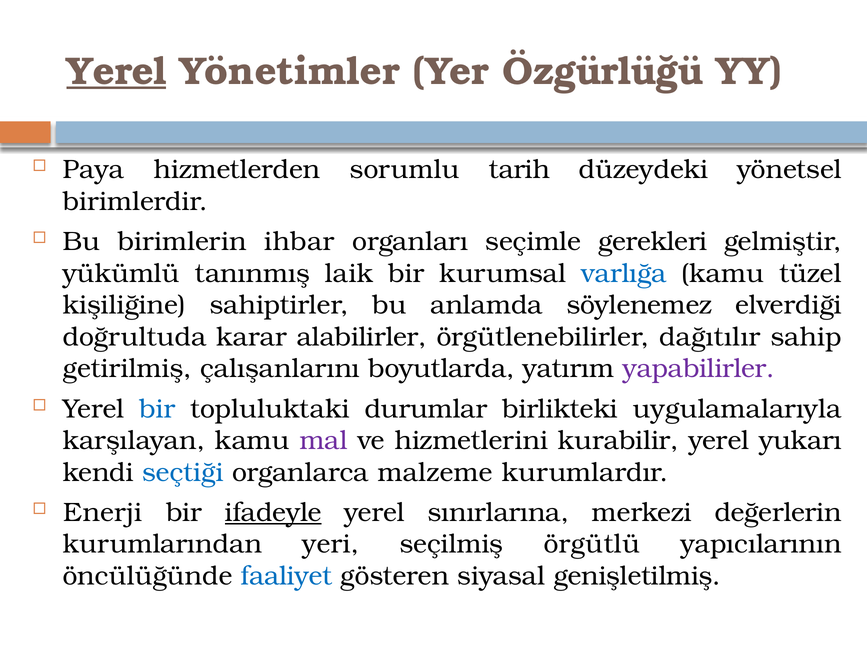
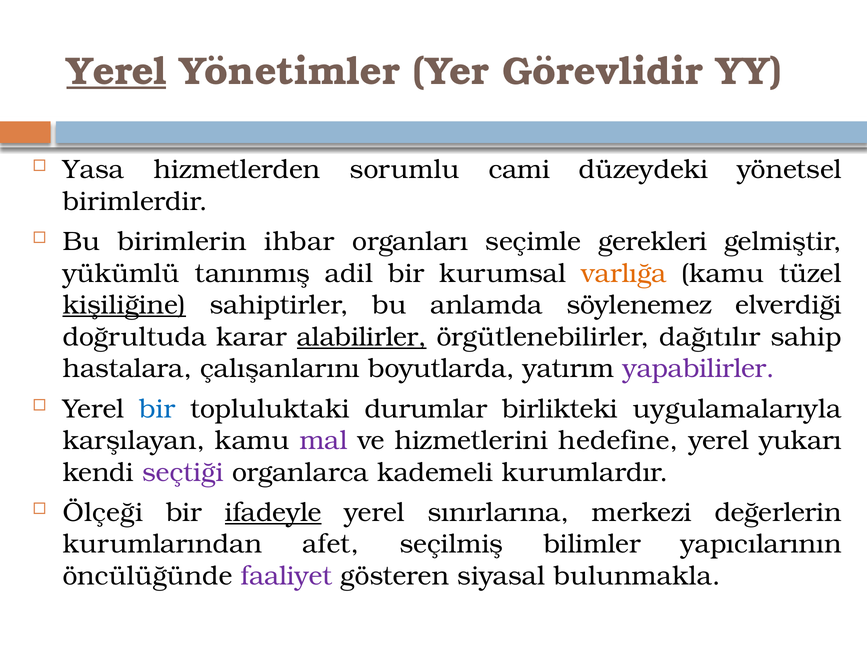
Özgürlüğü: Özgürlüğü -> Görevlidir (602, 71)
Paya: Paya -> Yasa (94, 170)
tarih: tarih -> cami (519, 170)
laik: laik -> adil (349, 273)
varlığa colour: blue -> orange (624, 273)
kişiliğine underline: none -> present (124, 305)
alabilirler underline: none -> present (362, 337)
getirilmiş: getirilmiş -> hastalara (127, 369)
kurabilir: kurabilir -> hedefine (618, 441)
seçtiği colour: blue -> purple (183, 472)
malzeme: malzeme -> kademeli (435, 472)
Enerji: Enerji -> Ölçeği (103, 513)
yeri: yeri -> afet (331, 544)
örgütlü: örgütlü -> bilimler (592, 544)
faaliyet colour: blue -> purple (287, 576)
genişletilmiş: genişletilmiş -> bulunmakla (637, 576)
